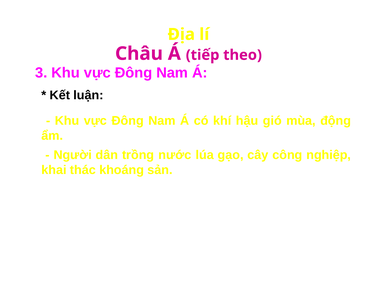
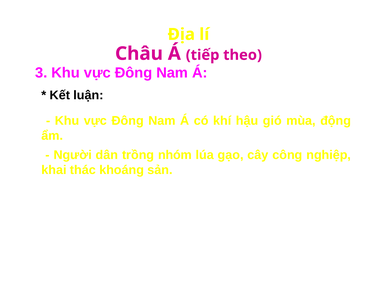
nước: nước -> nhóm (175, 155)
